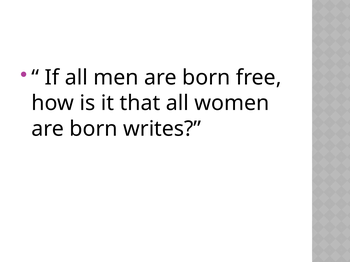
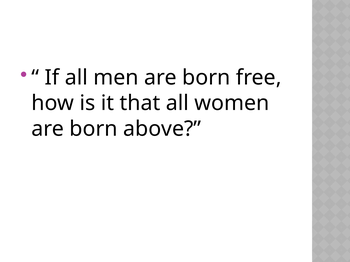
writes: writes -> above (162, 129)
